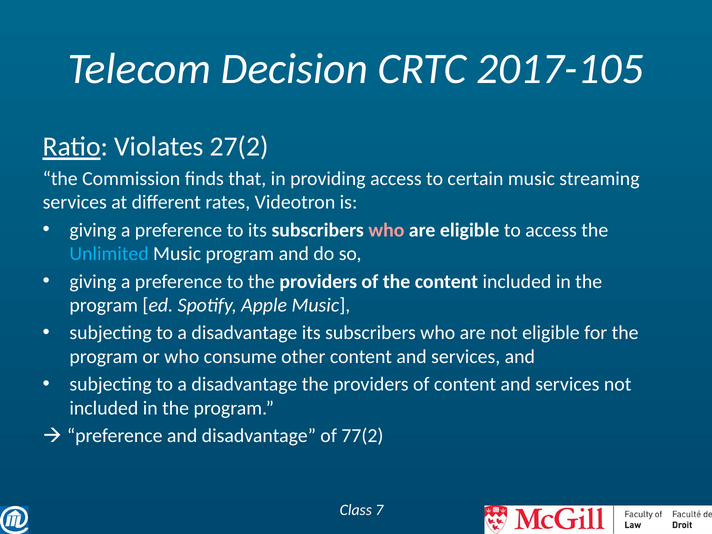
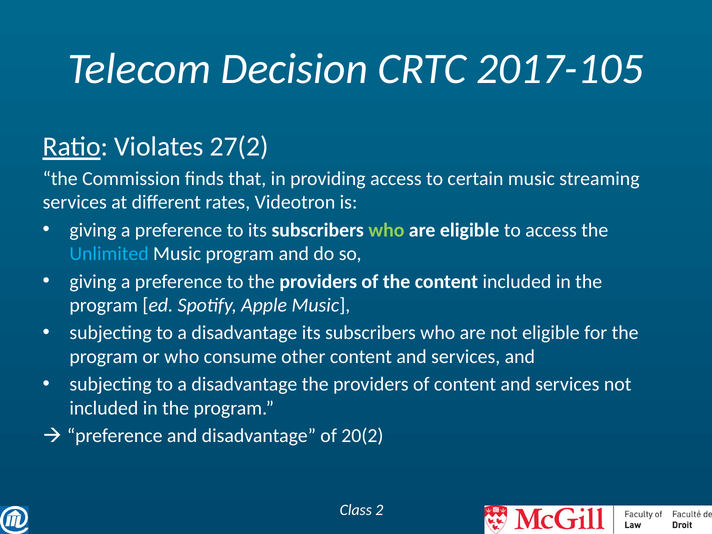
who colour: pink -> light green (386, 230)
77(2: 77(2 -> 20(2 (362, 436)
7: 7 -> 2 (379, 510)
